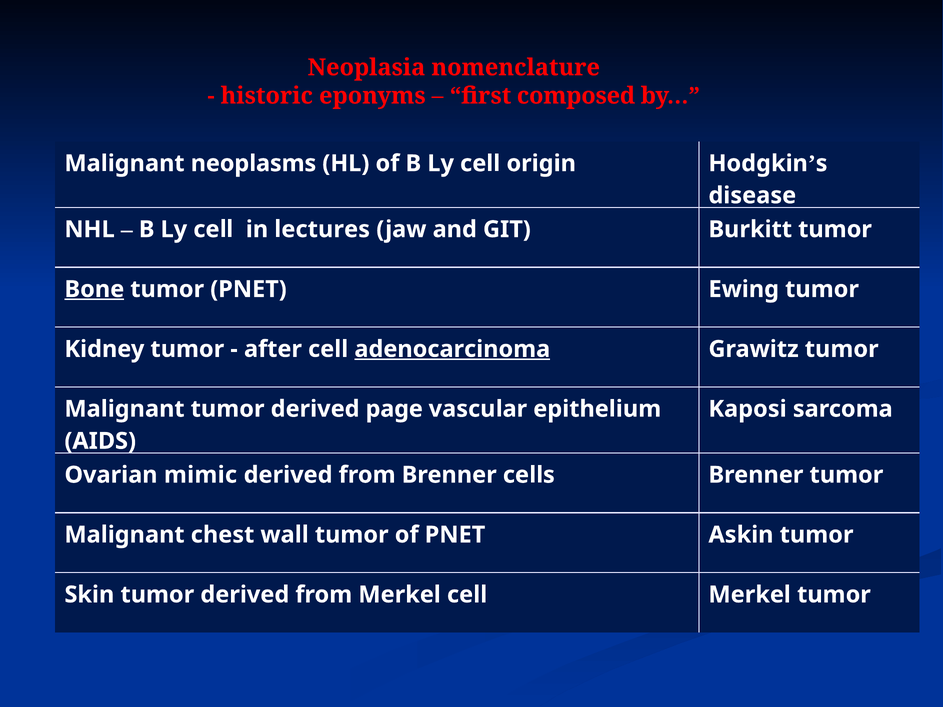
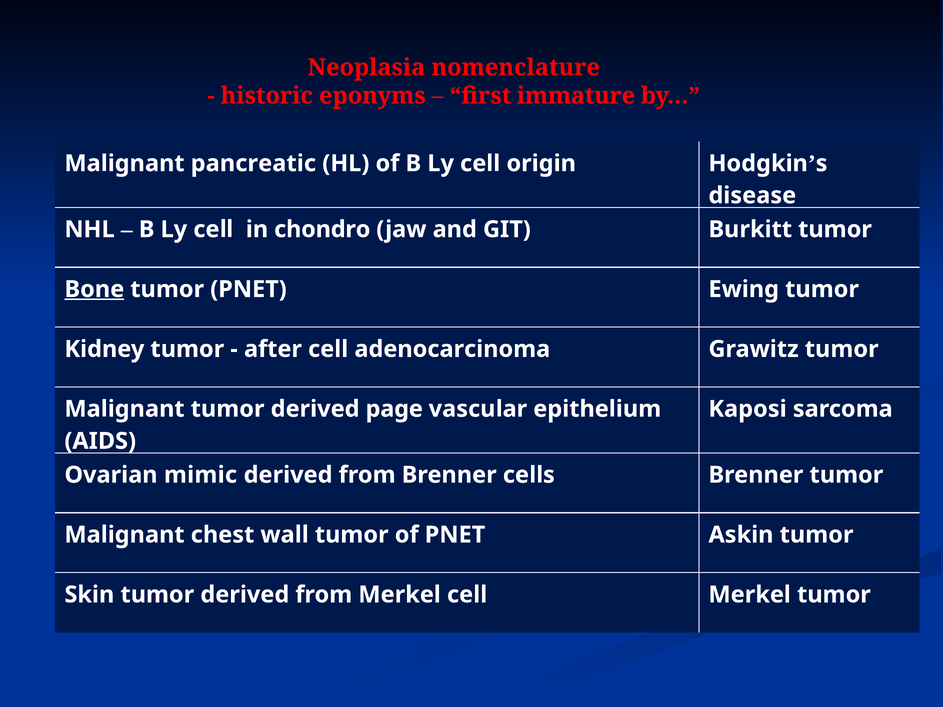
composed: composed -> immature (576, 96)
neoplasms: neoplasms -> pancreatic (253, 163)
lectures: lectures -> chondro (322, 229)
adenocarcinoma underline: present -> none (452, 349)
